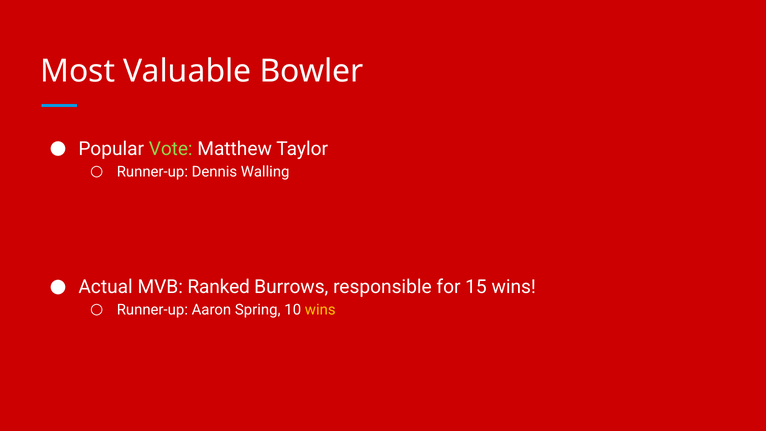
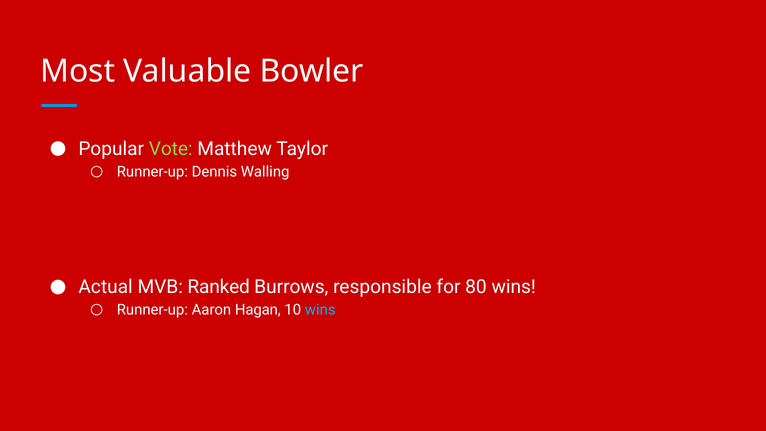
15: 15 -> 80 (476, 287)
Spring: Spring -> Hagan (258, 310)
wins colour: yellow -> light blue (320, 310)
